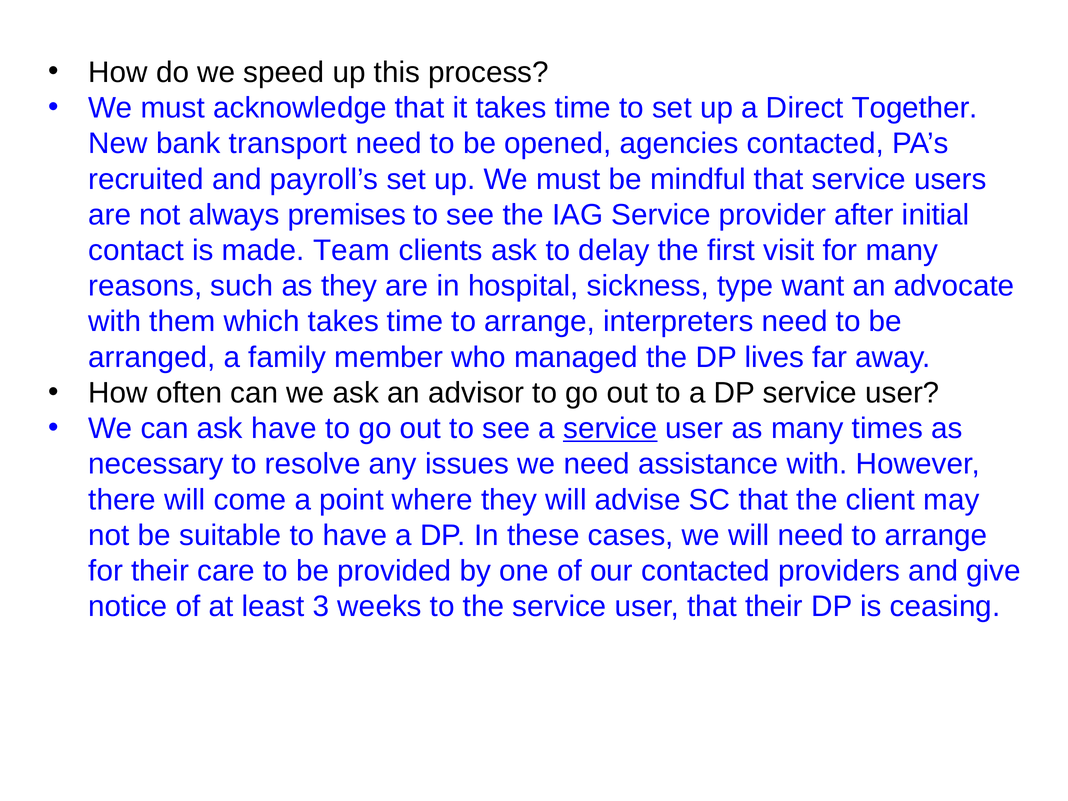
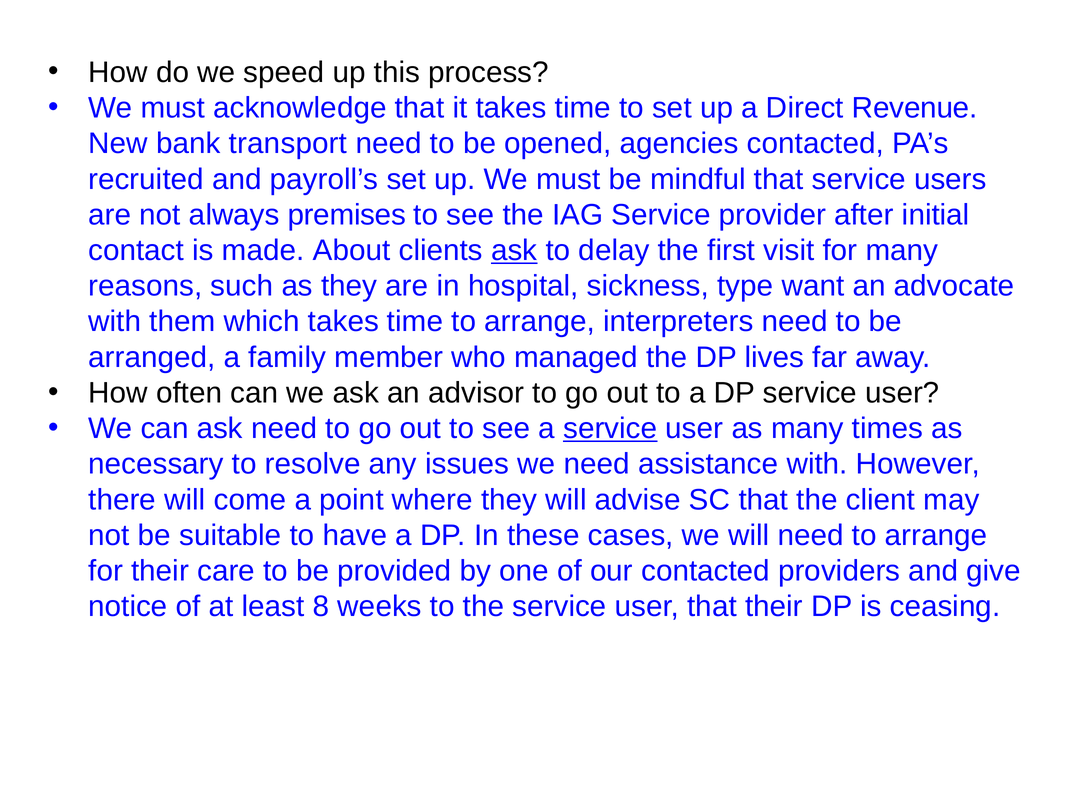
Together: Together -> Revenue (915, 108)
Team: Team -> About (352, 250)
ask underline: none -> present (514, 250)
ask have: have -> need (284, 429)
3: 3 -> 8 (321, 607)
